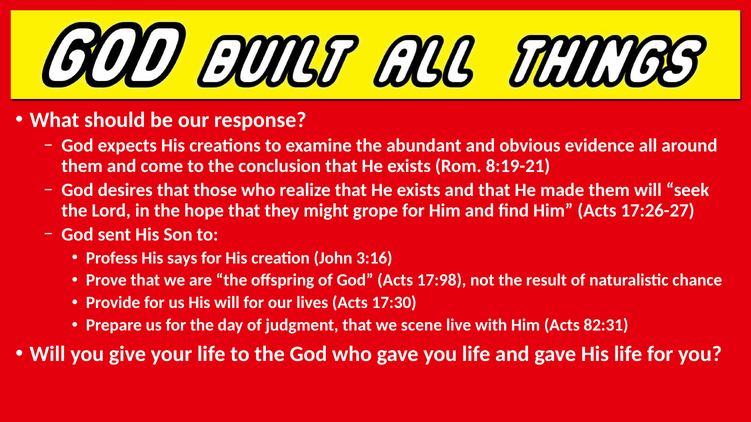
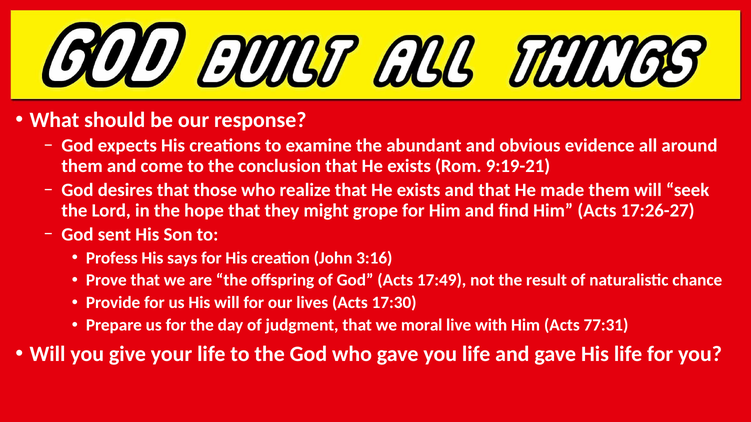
8:19-21: 8:19-21 -> 9:19-21 (518, 166)
17:98: 17:98 -> 17:49 (442, 281)
scene: scene -> moral (422, 325)
82:31: 82:31 -> 77:31 (606, 325)
